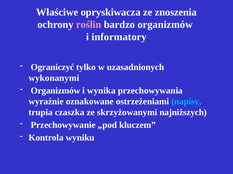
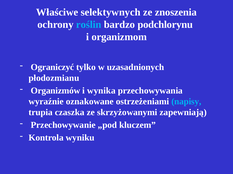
opryskiwacza: opryskiwacza -> selektywnych (111, 12)
roślin colour: pink -> light blue (89, 25)
bardzo organizmów: organizmów -> podchlorynu (165, 25)
informatory: informatory -> organizmom (119, 37)
wykonanymi: wykonanymi -> płodozmianu (54, 78)
najniższych: najniższych -> zapewniają (183, 113)
